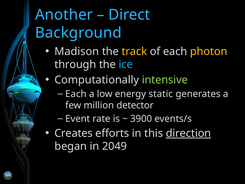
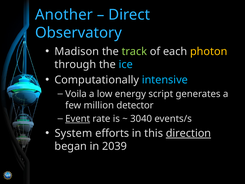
Background: Background -> Observatory (79, 33)
track colour: yellow -> light green (134, 51)
intensive colour: light green -> light blue (165, 80)
Each: Each -> Voila (76, 94)
static: static -> script (161, 94)
Event underline: none -> present (78, 119)
3900: 3900 -> 3040 (141, 119)
Creates: Creates -> System (73, 133)
2049: 2049 -> 2039 (115, 146)
